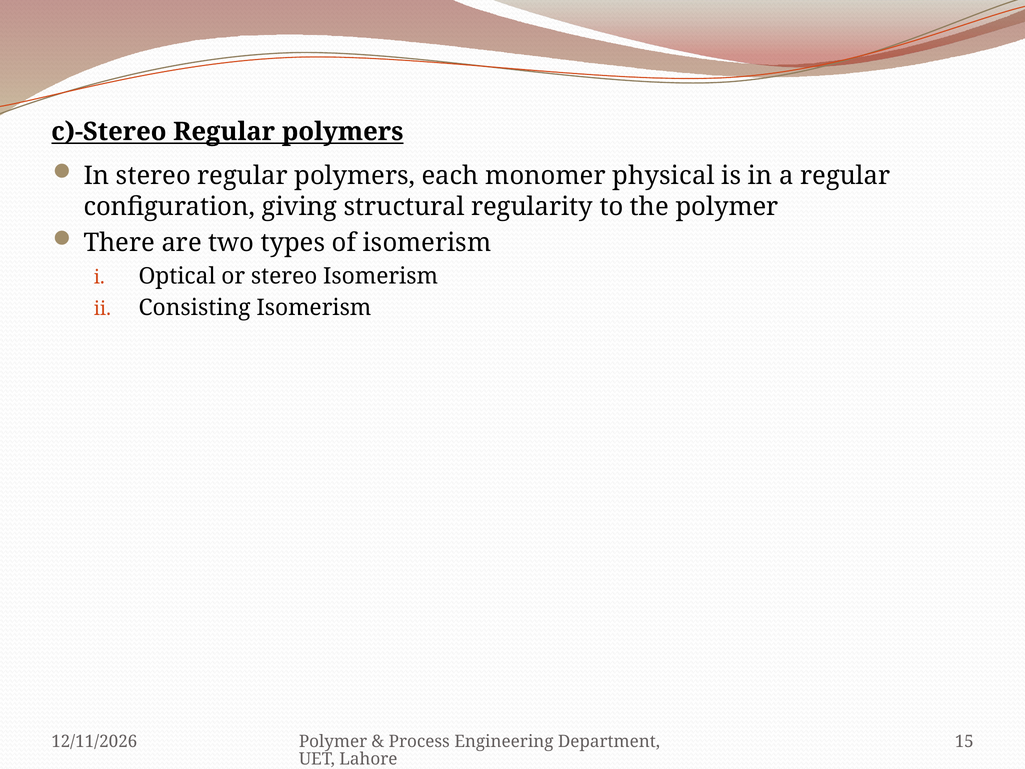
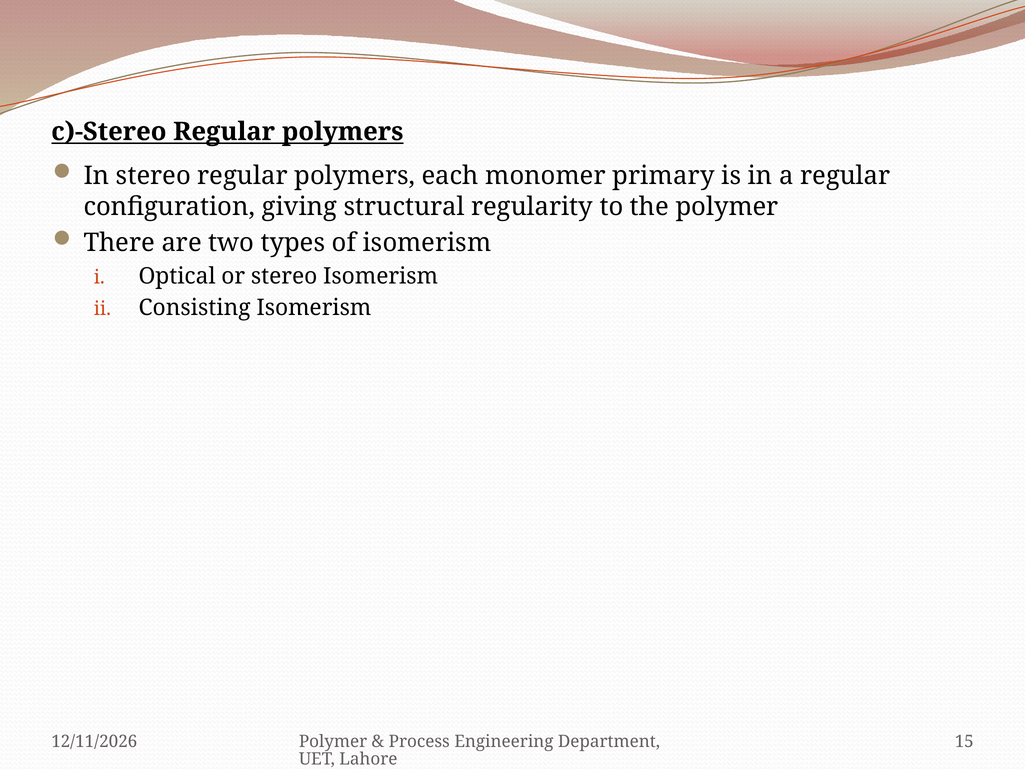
physical: physical -> primary (663, 176)
